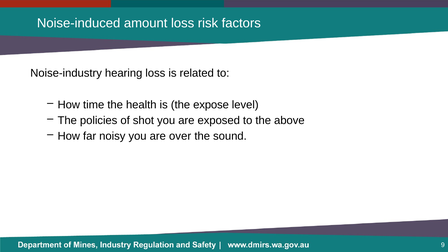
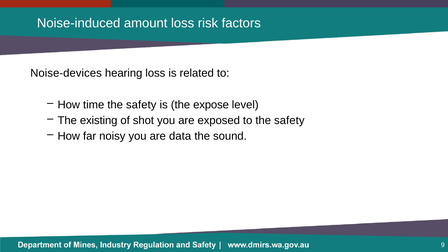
Noise-industry: Noise-industry -> Noise-devices (66, 73)
health: health -> safety (141, 105)
policies: policies -> existing (99, 120)
to the above: above -> safety (289, 120)
over: over -> data (180, 136)
